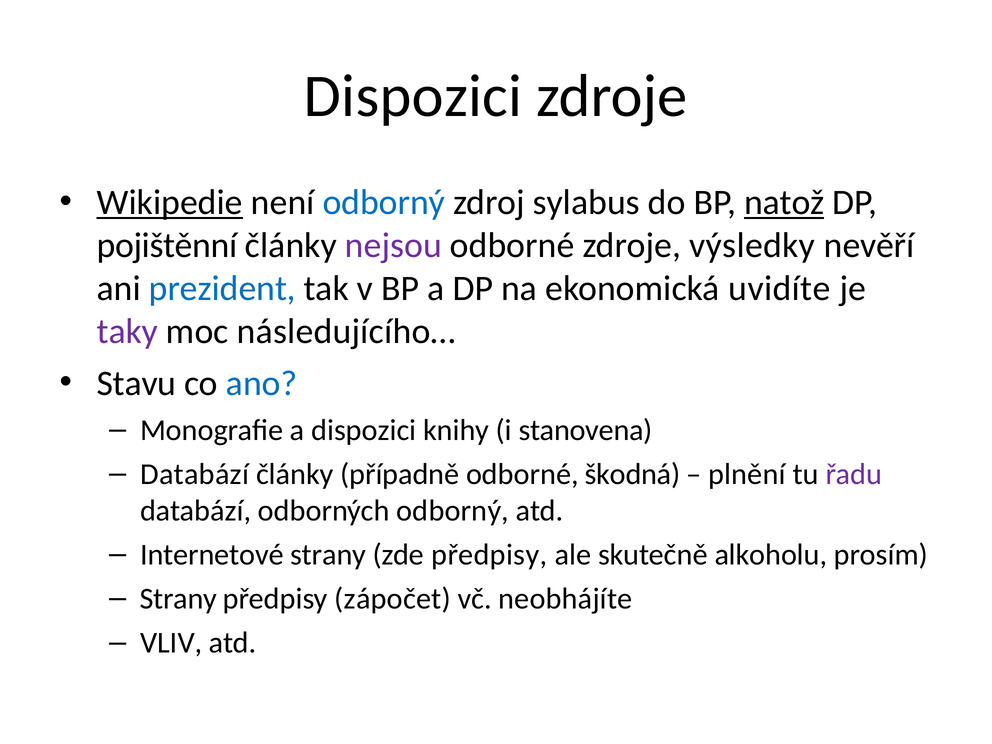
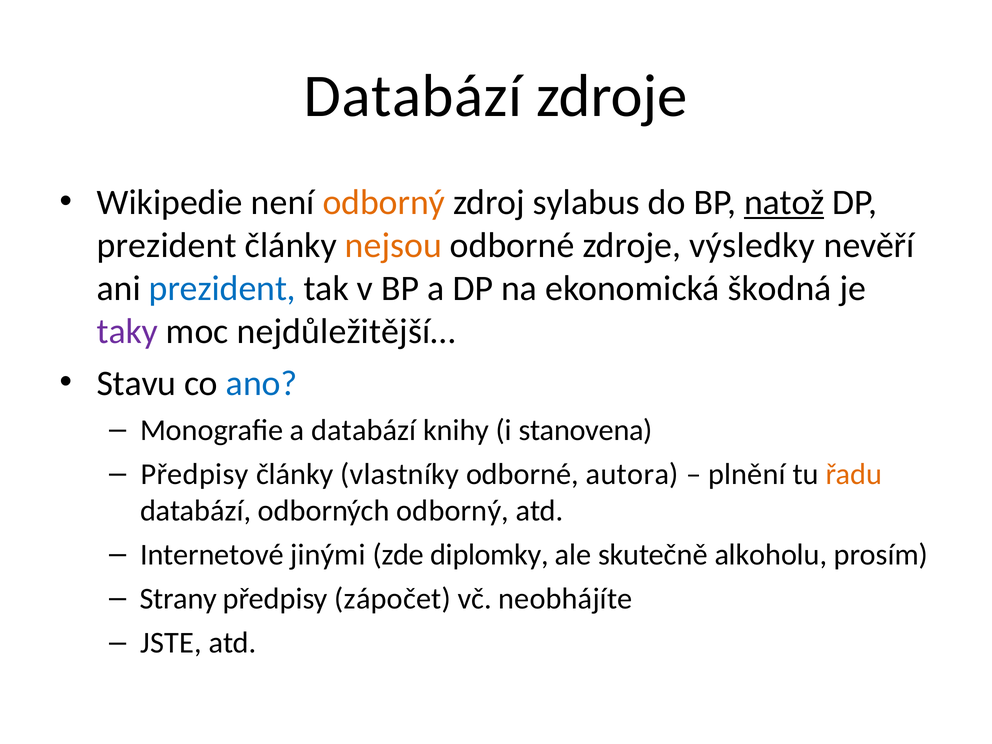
Dispozici: Dispozici -> Databází (413, 96)
Wikipedie underline: present -> none (170, 203)
odborný colour: blue -> orange (384, 203)
pojištěnní: pojištěnní -> prezident (167, 246)
nejsou colour: purple -> orange (393, 246)
uvidíte: uvidíte -> škodná (780, 288)
následujícího…: následujícího… -> nejdůležitější… (346, 331)
a dispozici: dispozici -> databází (364, 430)
Databází: Databází -> Předpisy (195, 474)
případně: případně -> vlastníky (400, 474)
škodná: škodná -> autora (632, 474)
řadu colour: purple -> orange (854, 474)
Internetové strany: strany -> jinými (328, 555)
zde předpisy: předpisy -> diplomky (490, 555)
VLIV: VLIV -> JSTE (171, 643)
